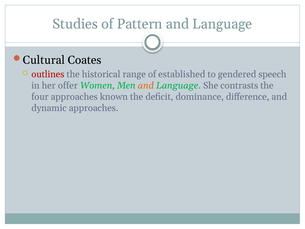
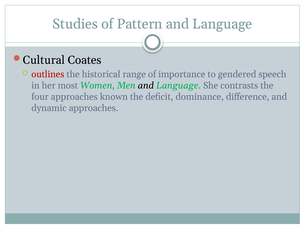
established: established -> importance (182, 74)
offer: offer -> most (68, 85)
and colour: orange -> black (146, 85)
